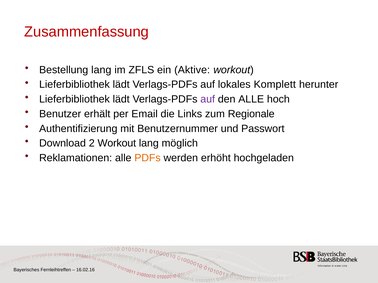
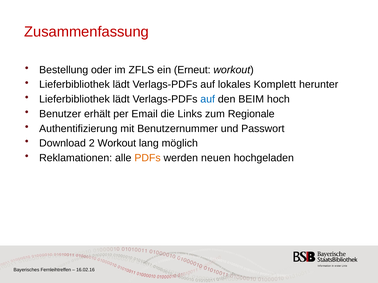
Bestellung lang: lang -> oder (101, 70)
Aktive: Aktive -> Erneut (192, 70)
auf colour: purple -> blue (208, 99)
den ALLE: ALLE -> BEIM (251, 99)
erhöht: erhöht -> neuen (216, 158)
